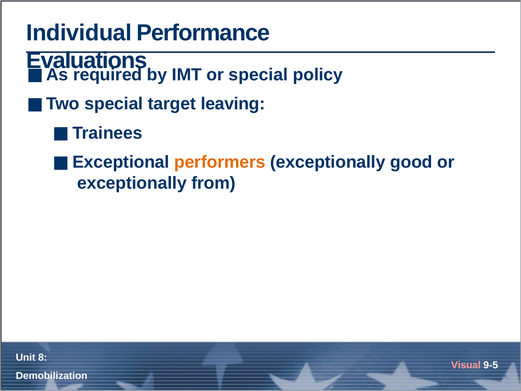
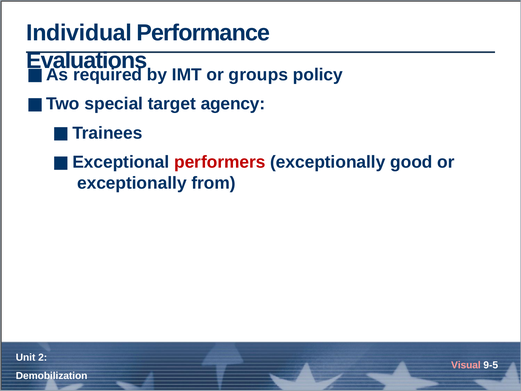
or special: special -> groups (258, 75)
leaving: leaving -> agency (233, 104)
performers colour: orange -> red (220, 162)
8: 8 -> 2 (43, 357)
